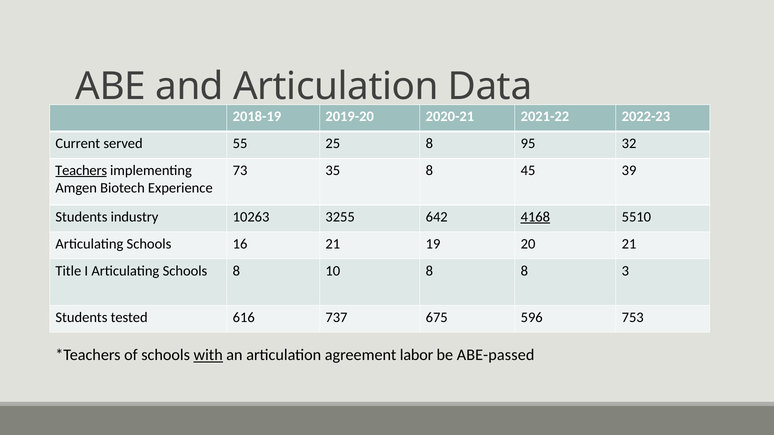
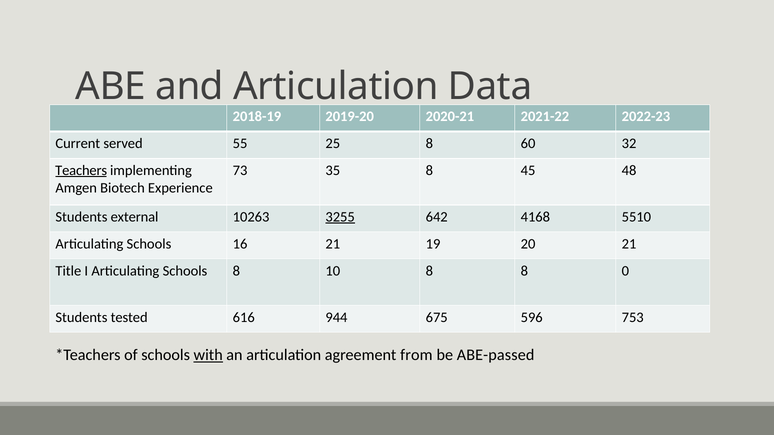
95: 95 -> 60 (528, 144)
39: 39 -> 48 (629, 171)
industry: industry -> external (135, 217)
3255 underline: none -> present (340, 217)
4168 underline: present -> none (535, 217)
3: 3 -> 0 (625, 271)
737: 737 -> 944 (336, 317)
labor: labor -> from (416, 355)
